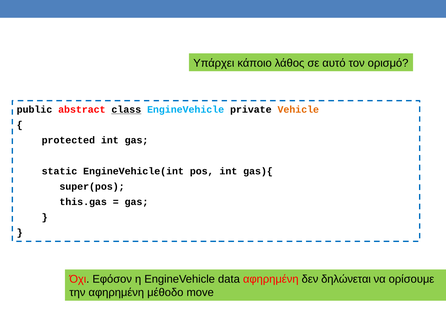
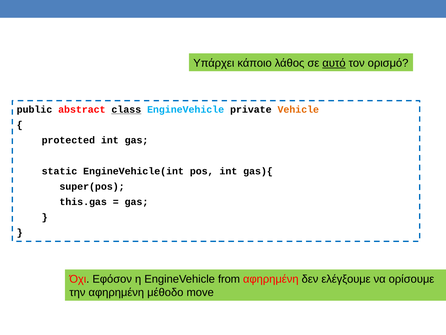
αυτό underline: none -> present (334, 63)
data: data -> from (229, 279)
δηλώνεται: δηλώνεται -> ελέγξουμε (346, 279)
